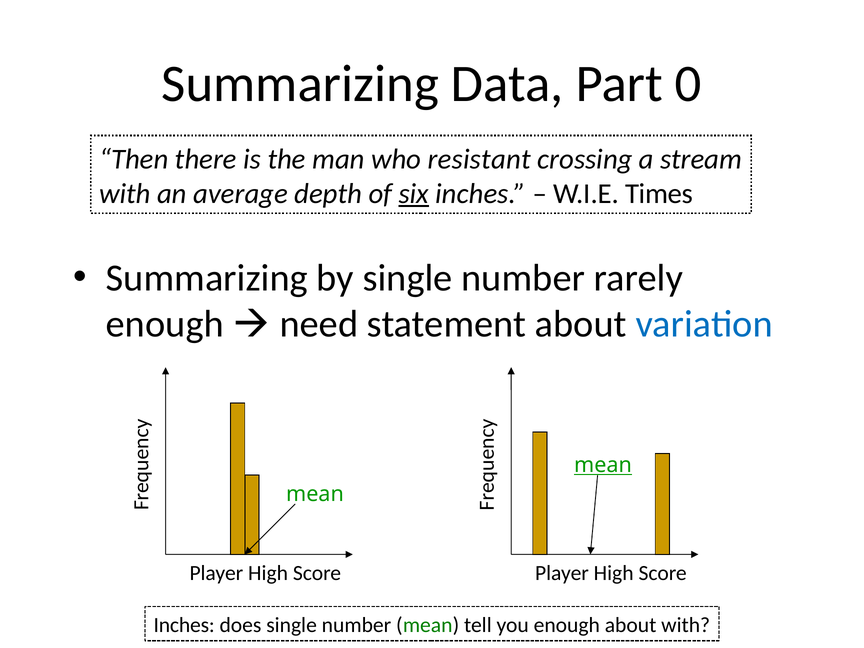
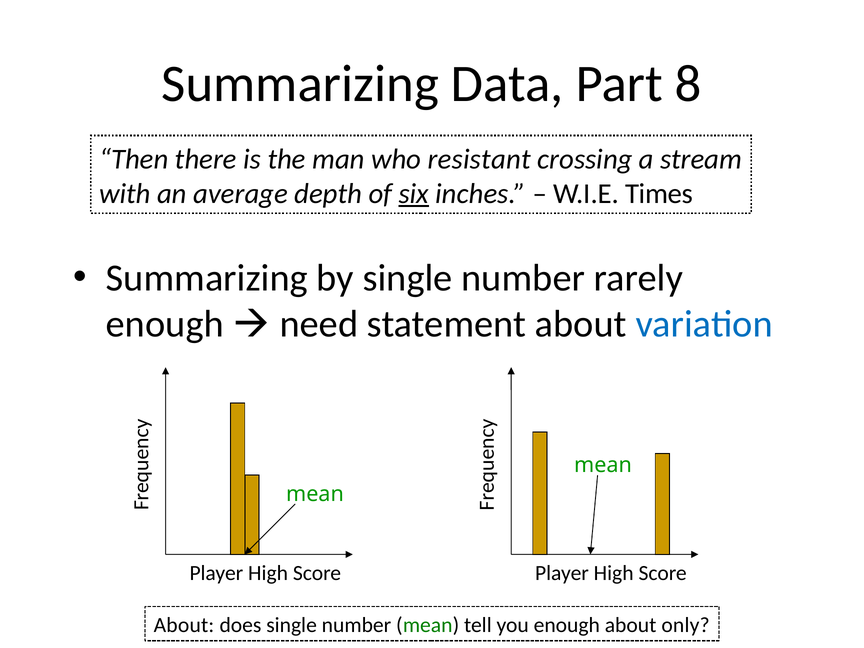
0: 0 -> 8 (688, 84)
mean underline: present -> none (603, 465)
Inches: Inches -> About (184, 625)
about with: with -> only (686, 625)
